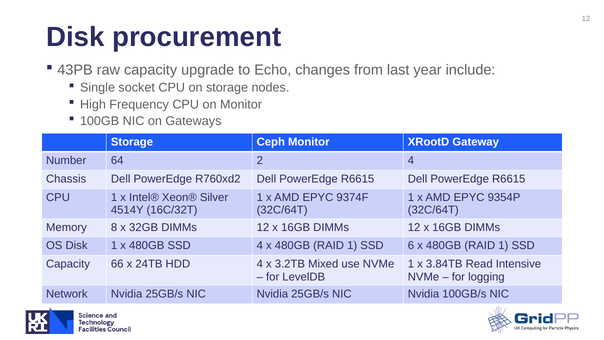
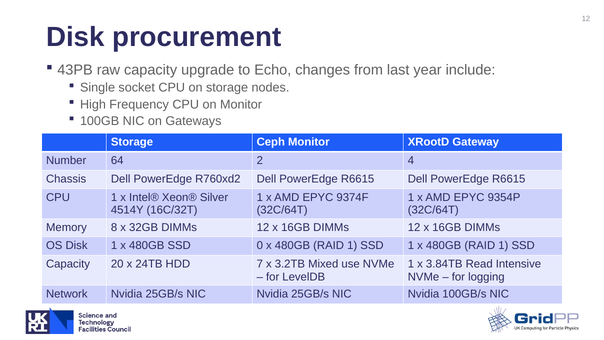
SSD 4: 4 -> 0 (260, 246)
SSD 6: 6 -> 1 (411, 246)
66: 66 -> 20 (117, 264)
HDD 4: 4 -> 7 (260, 264)
